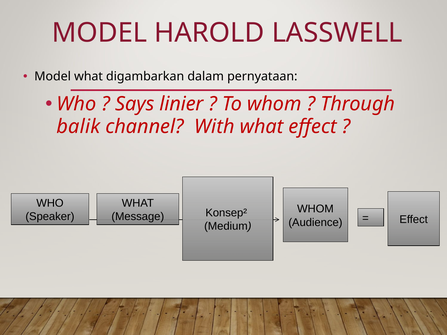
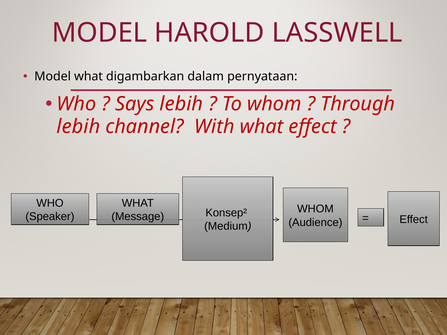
Says linier: linier -> lebih (181, 104)
balik: balik -> lebih (78, 127)
